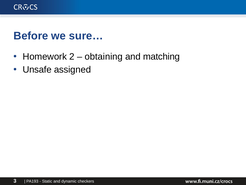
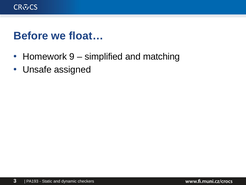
sure…: sure… -> float… (86, 36)
2: 2 -> 9 (72, 57)
obtaining: obtaining -> simplified (104, 57)
